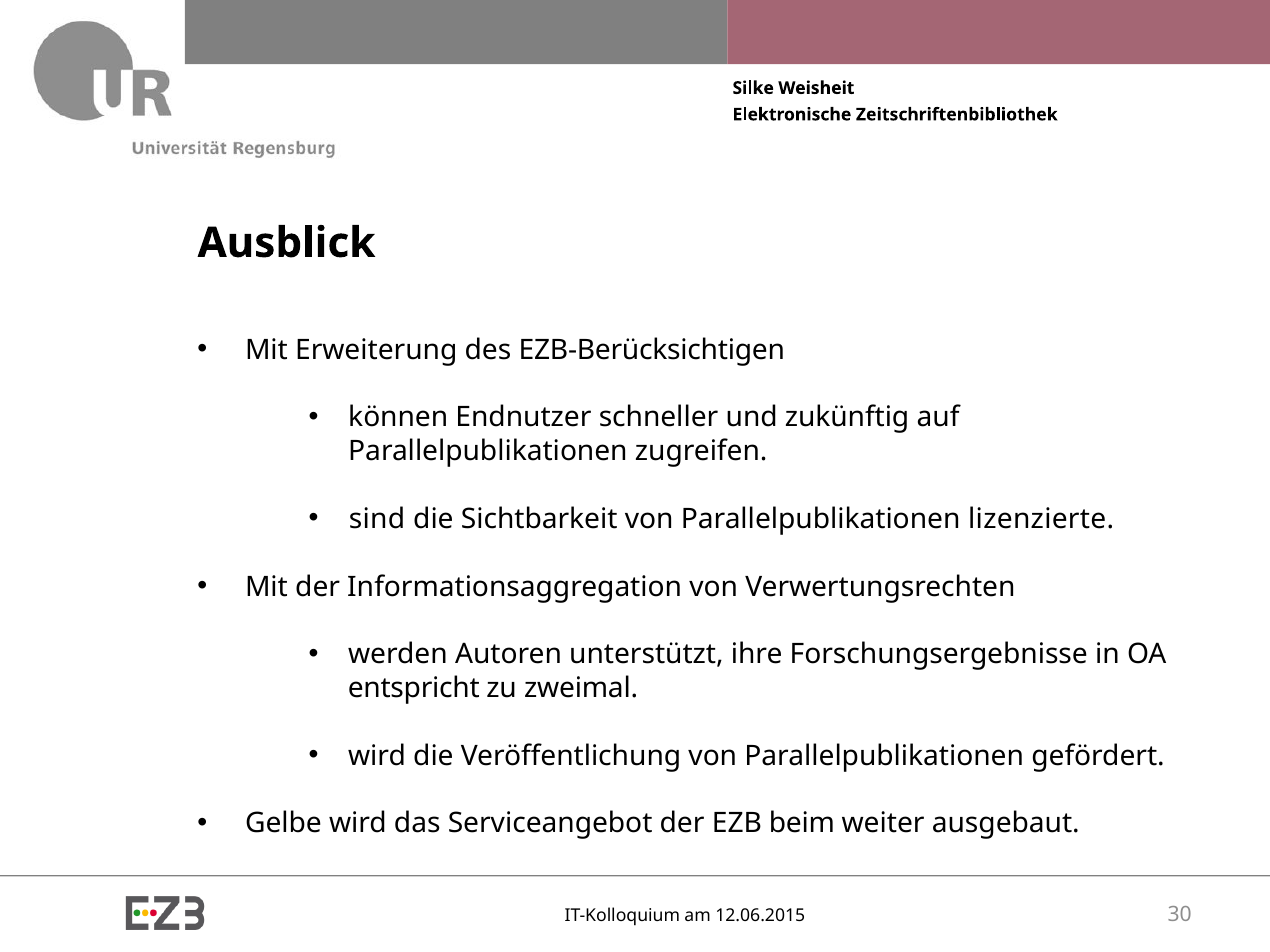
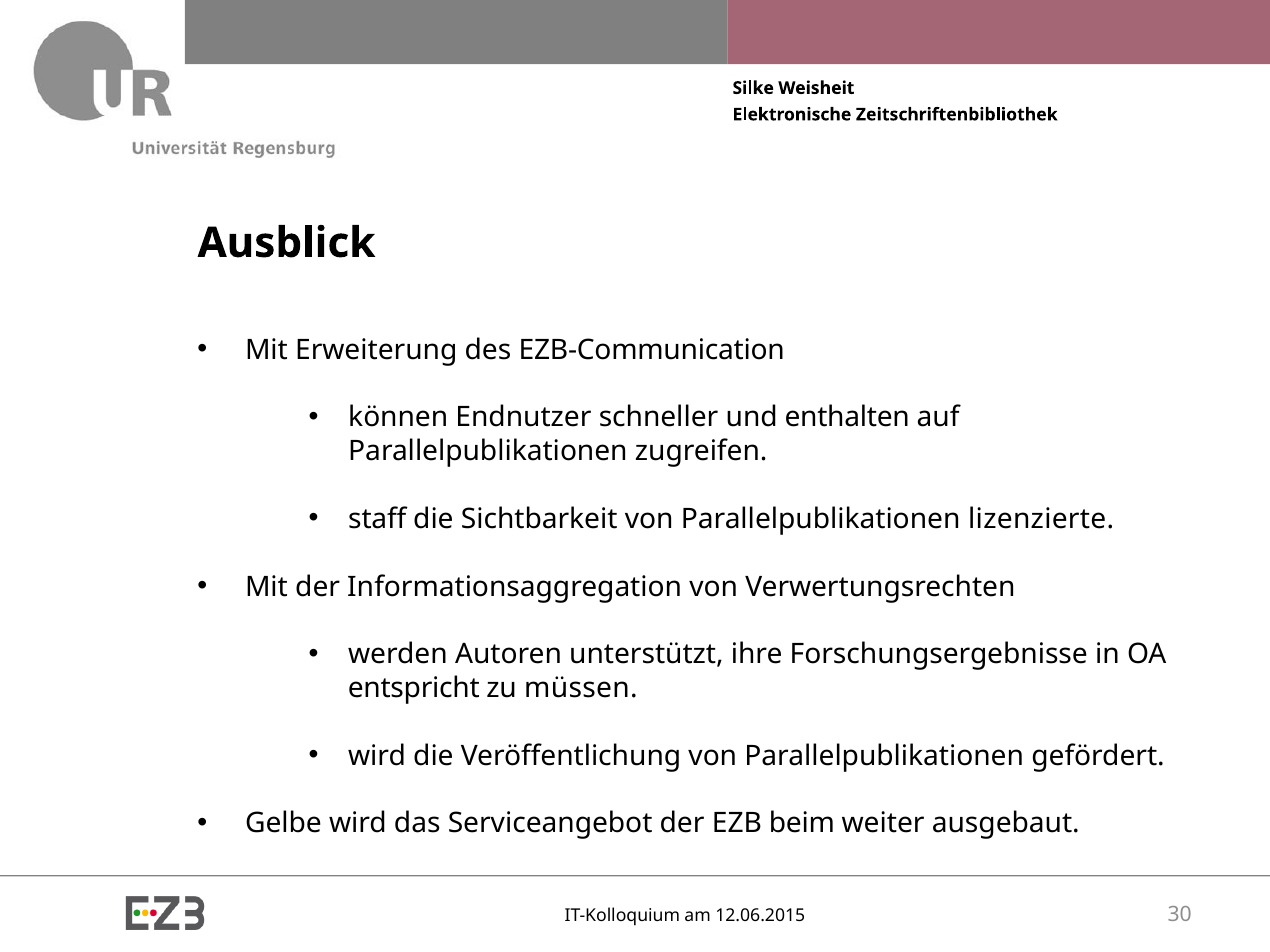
EZB-Berücksichtigen: EZB-Berücksichtigen -> EZB-Communication (652, 350)
zukünftig: zukünftig -> enthalten (847, 418)
sind: sind -> staff (377, 519)
zweimal: zweimal -> müssen (581, 689)
